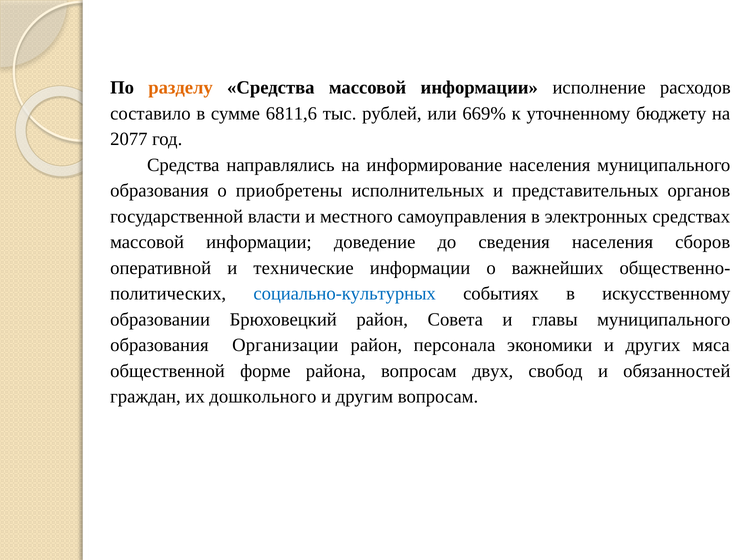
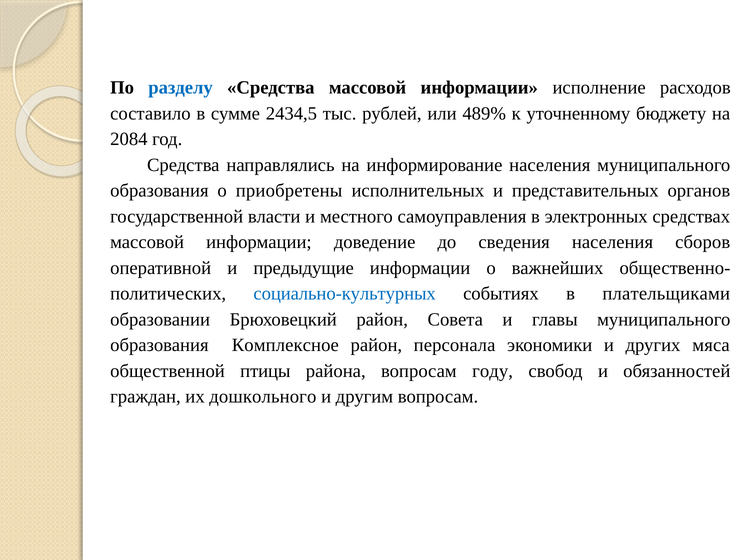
разделу colour: orange -> blue (181, 88)
6811,6: 6811,6 -> 2434,5 (291, 114)
669%: 669% -> 489% (484, 114)
2077: 2077 -> 2084 (129, 139)
технические: технические -> предыдущие (304, 268)
искусственному: искусственному -> плательщиками (666, 294)
Организации: Организации -> Комплексное (285, 345)
форме: форме -> птицы (265, 371)
двух: двух -> году (493, 371)
